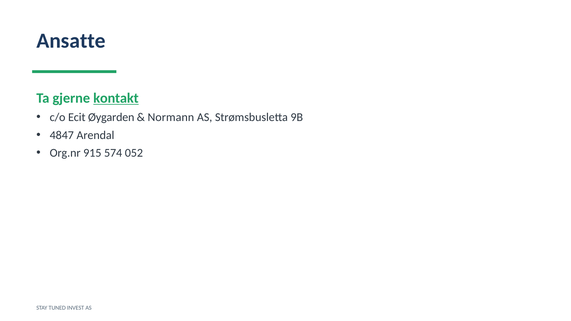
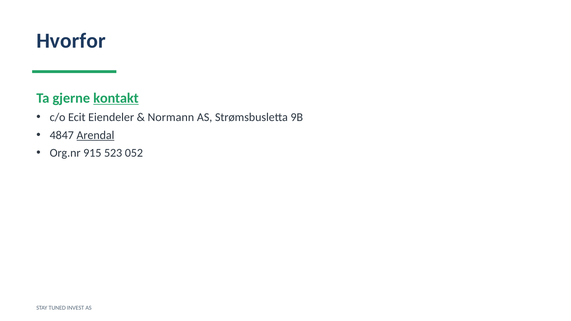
Ansatte: Ansatte -> Hvorfor (71, 41)
Øygarden: Øygarden -> Eiendeler (111, 117)
Arendal underline: none -> present (95, 135)
574: 574 -> 523 (113, 153)
